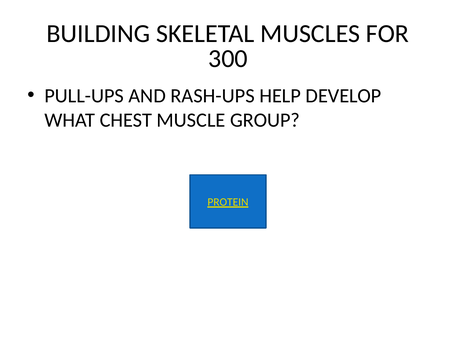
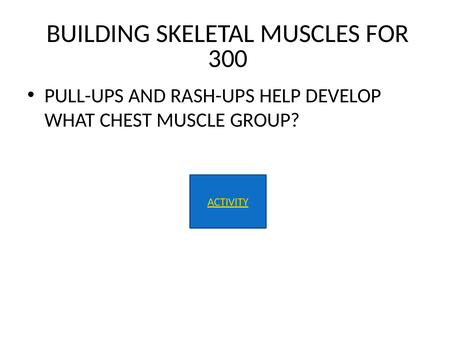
PROTEIN: PROTEIN -> ACTIVITY (228, 202)
